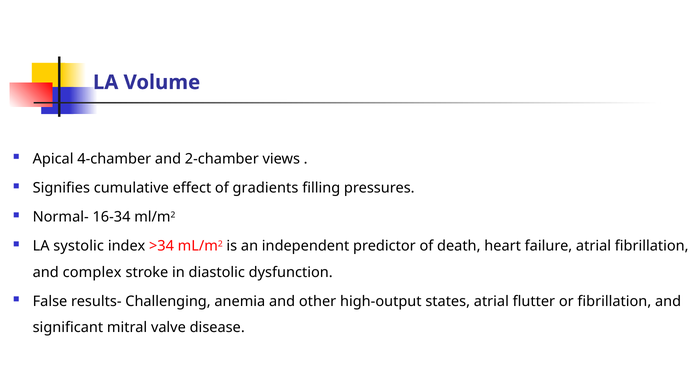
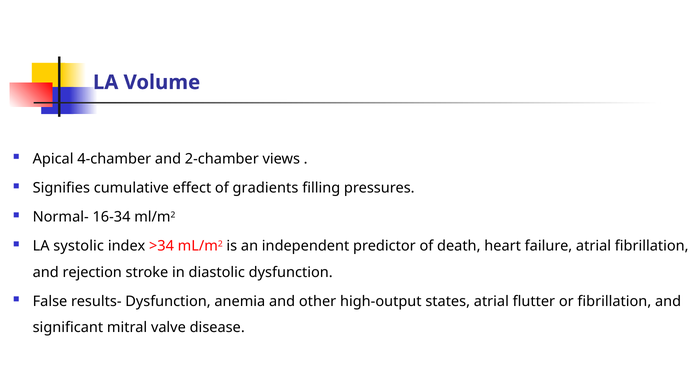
complex: complex -> rejection (92, 272)
results- Challenging: Challenging -> Dysfunction (168, 301)
